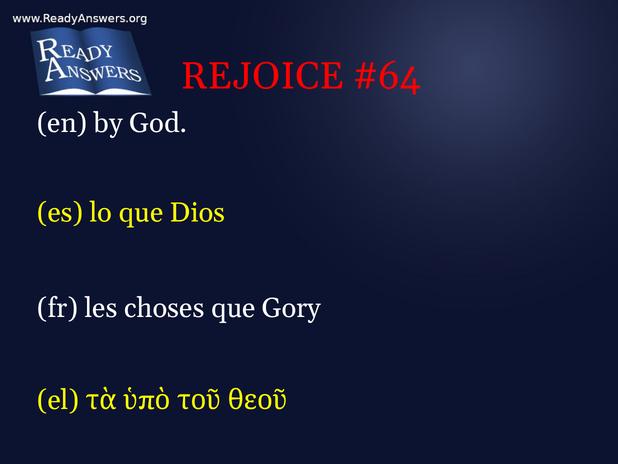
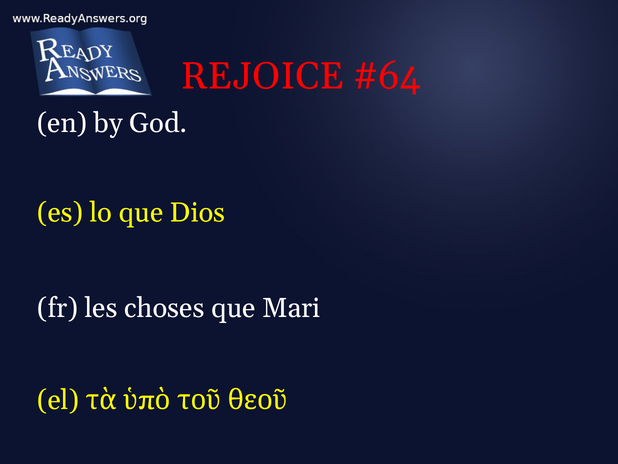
Gory: Gory -> Mari (291, 308)
